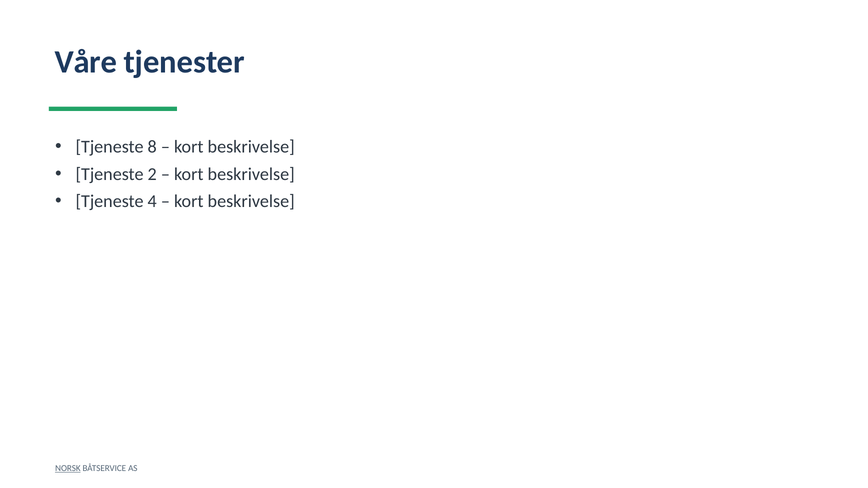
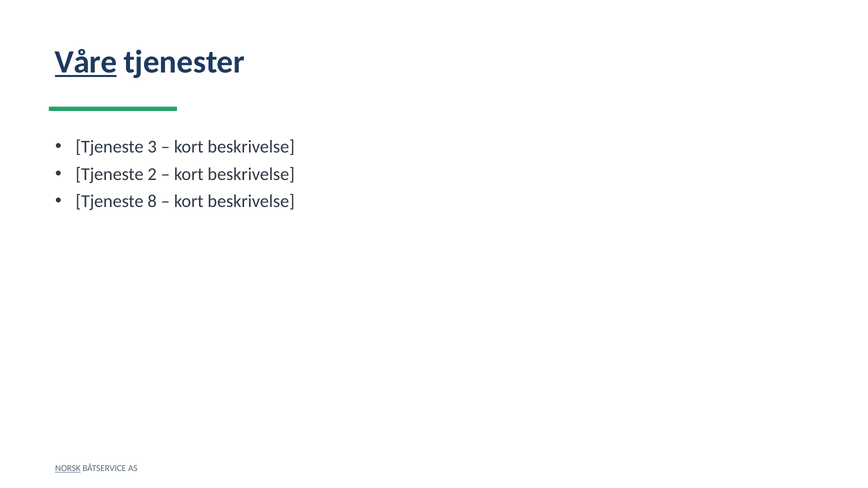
Våre underline: none -> present (86, 62)
8: 8 -> 3 (152, 147)
4: 4 -> 8 (152, 201)
